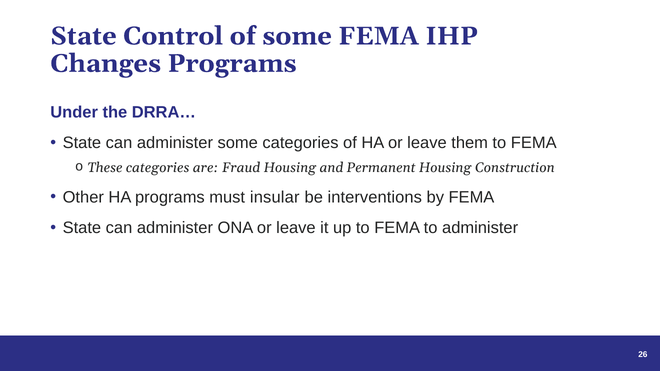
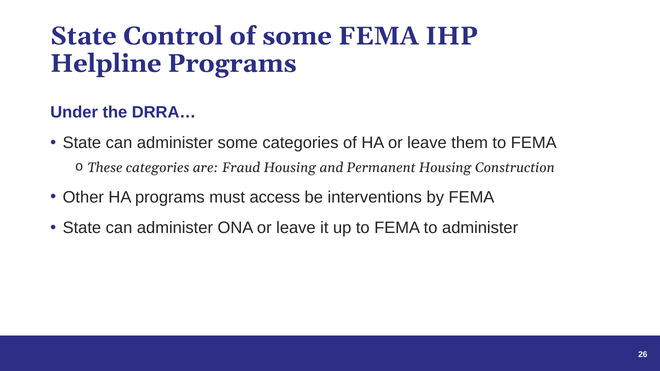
Changes: Changes -> Helpline (106, 63)
insular: insular -> access (275, 197)
